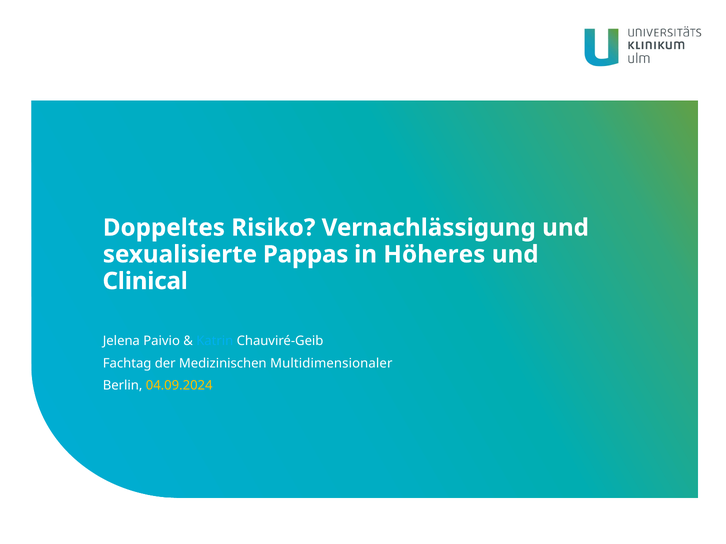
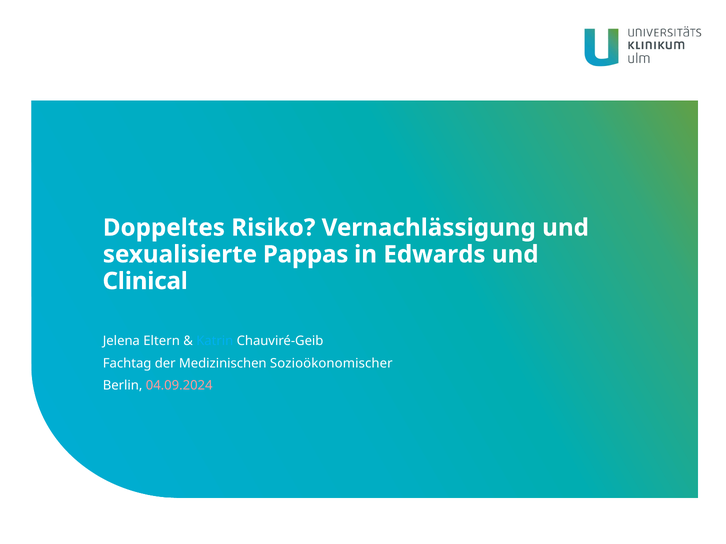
Höheres: Höheres -> Edwards (434, 255)
Paivio: Paivio -> Eltern (162, 341)
Multidimensionaler: Multidimensionaler -> Sozioökonomischer (331, 364)
04.09.2024 colour: yellow -> pink (179, 386)
